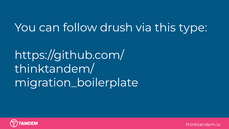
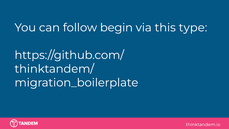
drush: drush -> begin (116, 28)
